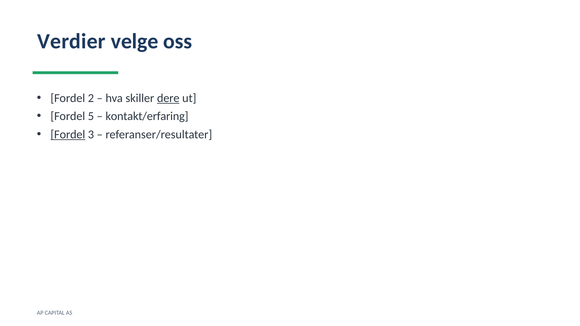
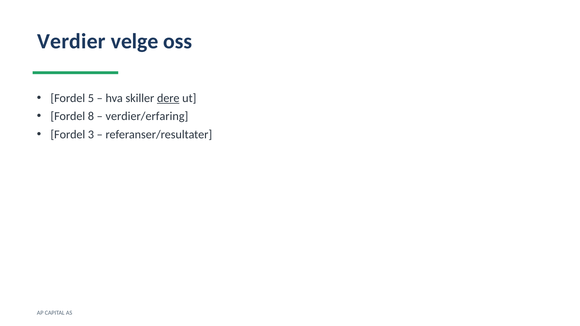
2: 2 -> 5 (91, 98)
5: 5 -> 8 (91, 116)
kontakt/erfaring: kontakt/erfaring -> verdier/erfaring (147, 116)
Fordel underline: present -> none (68, 135)
